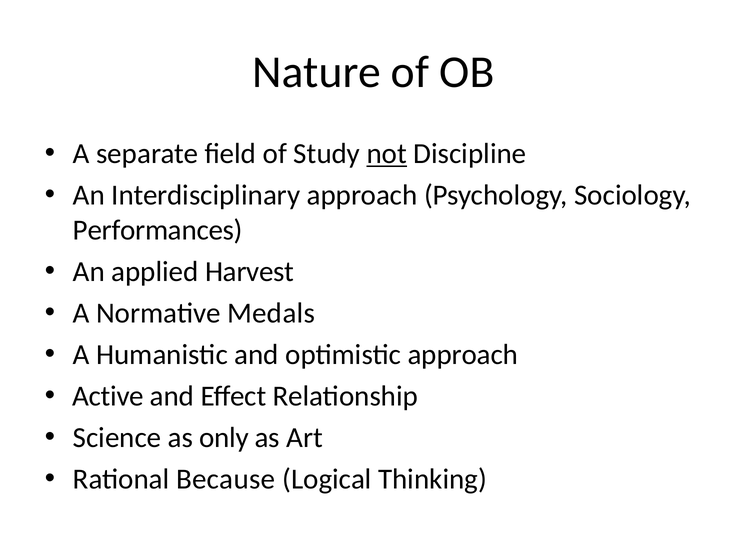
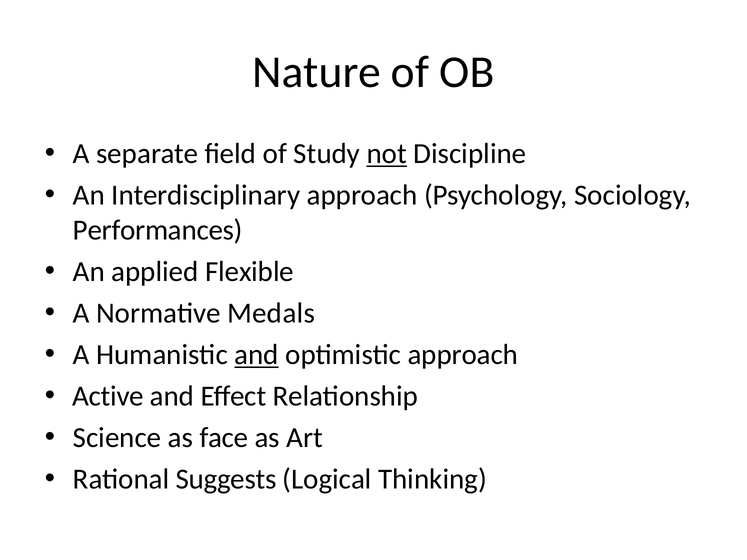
Harvest: Harvest -> Flexible (250, 272)
and underline: none -> present (257, 355)
only: only -> face (224, 438)
Because: Because -> Suggests (226, 479)
